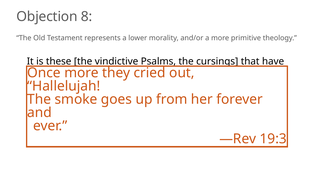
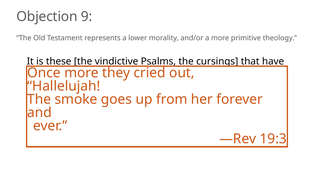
8: 8 -> 9 (87, 17)
